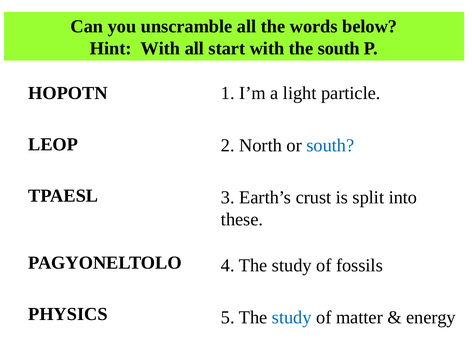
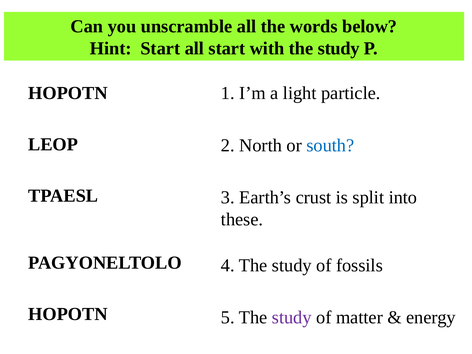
Hint With: With -> Start (160, 48)
with the south: south -> study (339, 48)
PHYSICS: PHYSICS -> HOPOTN (68, 314)
study colour: blue -> purple (292, 317)
